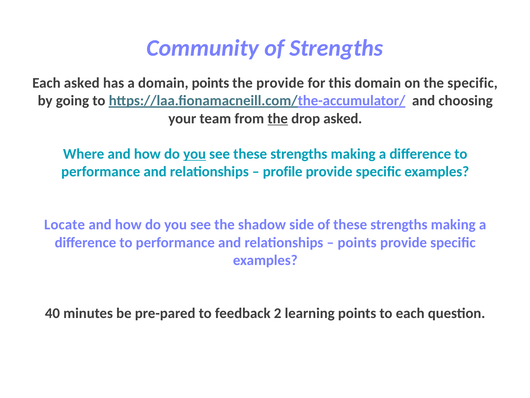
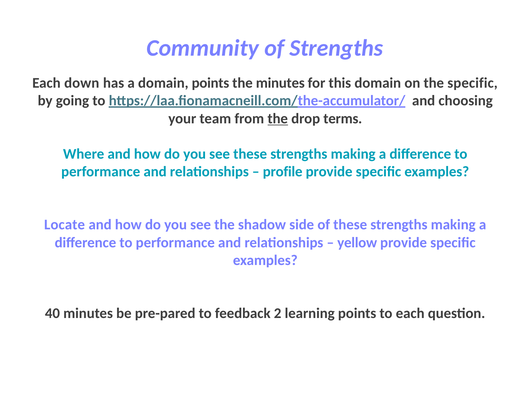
Each asked: asked -> down (82, 83)
the provide: provide -> minutes (280, 83)
drop asked: asked -> terms (343, 118)
you underline: present -> none (195, 154)
points: points -> yellow (357, 242)
